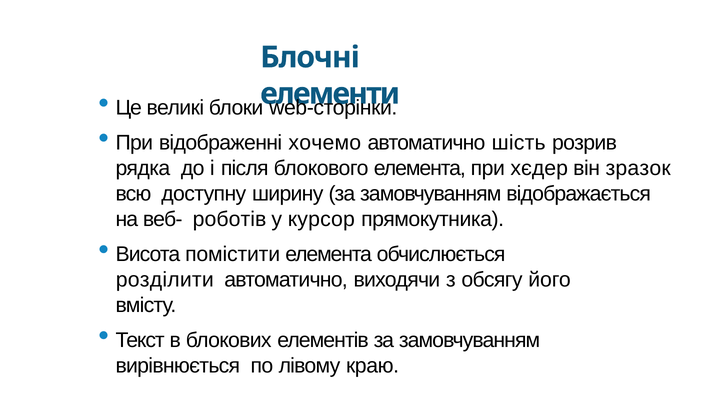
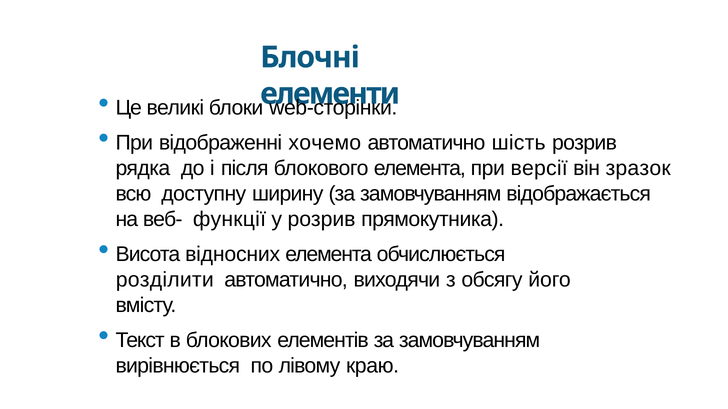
хєдер: хєдер -> версії (539, 168)
роботів: роботів -> функції (229, 219)
у курсор: курсор -> розрив (321, 219)
помістити: помістити -> відносних (233, 255)
